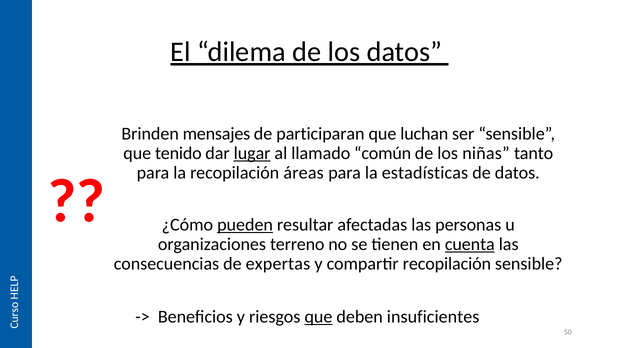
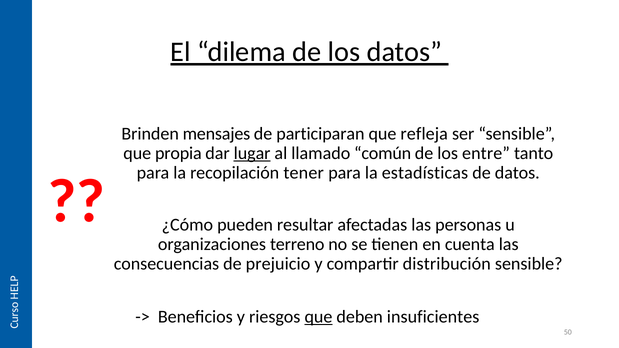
luchan: luchan -> refleja (424, 134)
tenido: tenido -> propia (178, 153)
niñas: niñas -> entre (486, 153)
áreas: áreas -> tener (304, 173)
pueden underline: present -> none (245, 225)
cuenta underline: present -> none (470, 244)
expertas: expertas -> prejuicio (278, 264)
compartir recopilación: recopilación -> distribución (447, 264)
